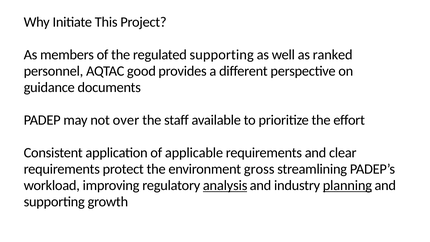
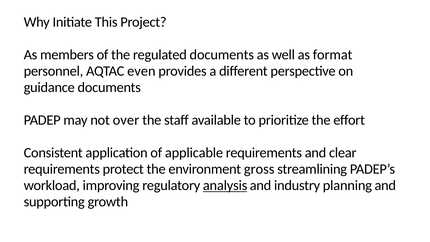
regulated supporting: supporting -> documents (222, 55)
ranked: ranked -> format (333, 55)
good: good -> even (141, 71)
planning underline: present -> none (347, 185)
